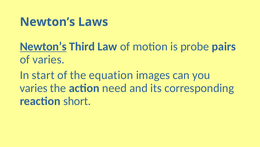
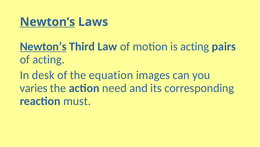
Newton’s underline: none -> present (47, 22)
is probe: probe -> acting (195, 46)
of varies: varies -> acting (49, 59)
start: start -> desk (43, 75)
short: short -> must (77, 101)
